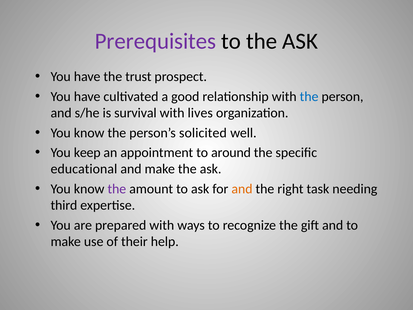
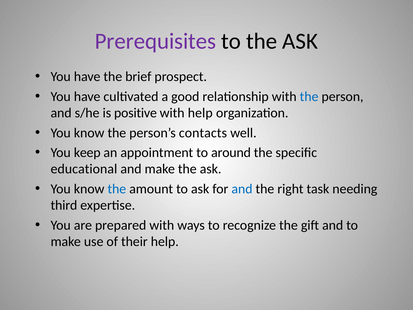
trust: trust -> brief (138, 77)
survival: survival -> positive (135, 113)
with lives: lives -> help (200, 113)
solicited: solicited -> contacts (203, 133)
the colour: purple -> blue (117, 189)
and colour: orange -> blue (242, 189)
